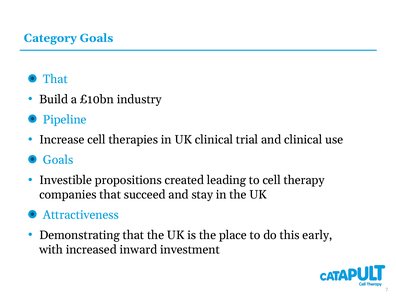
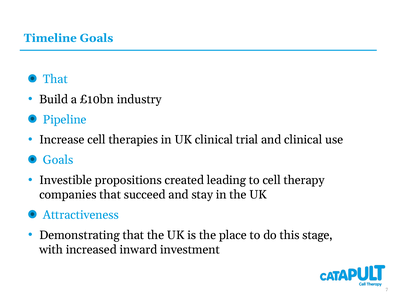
Category: Category -> Timeline (50, 38)
early: early -> stage (318, 235)
